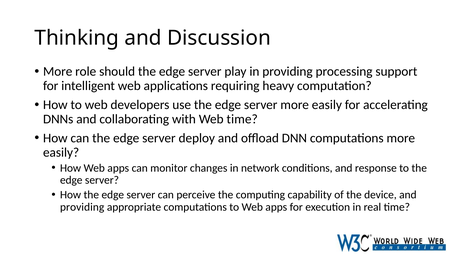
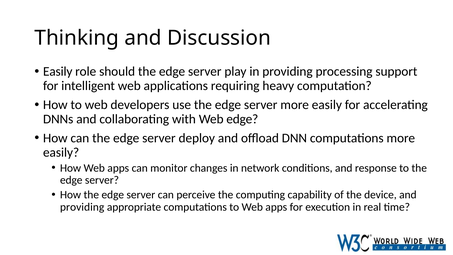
More: More -> Easily (58, 72)
Web time: time -> edge (242, 119)
